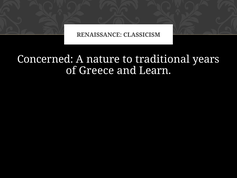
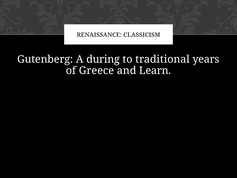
Concerned: Concerned -> Gutenberg (45, 59)
nature: nature -> during (103, 59)
